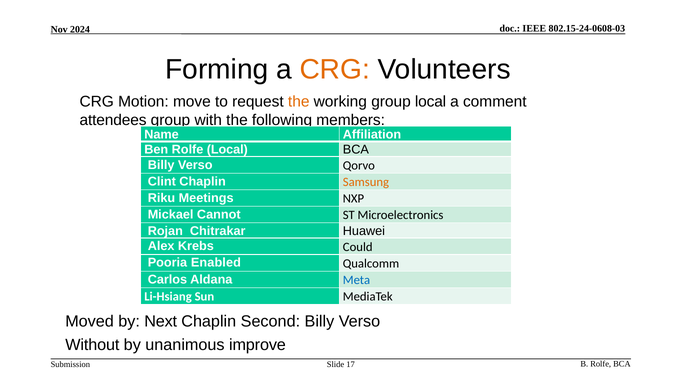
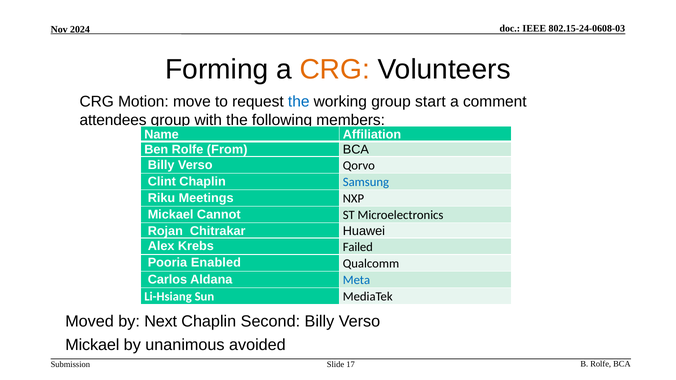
the colour: orange -> blue (299, 102)
group local: local -> start (430, 102)
Rolfe Local: Local -> From (227, 150)
Samsung colour: orange -> blue (366, 182)
Could: Could -> Failed (358, 247)
Without: Without -> Mickael (92, 345)
improve: improve -> avoided (257, 345)
